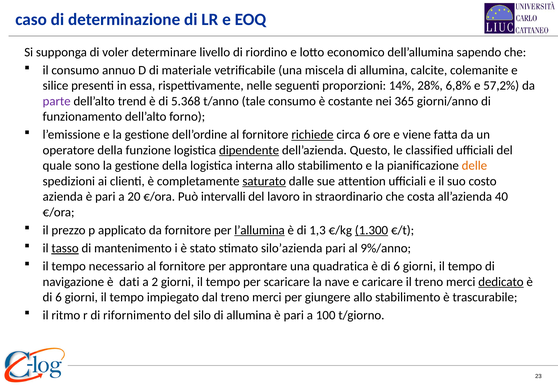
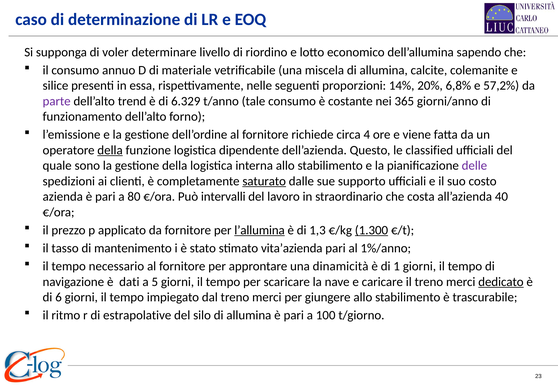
28%: 28% -> 20% (430, 86)
5.368: 5.368 -> 6.329 (186, 101)
richiede underline: present -> none (312, 134)
circa 6: 6 -> 4 (367, 134)
della underline: none -> present (110, 150)
dipendente underline: present -> none (249, 150)
delle colour: orange -> purple (474, 165)
attention: attention -> supporto (362, 181)
20: 20 -> 80 (134, 196)
tasso underline: present -> none (65, 248)
silo’azienda: silo’azienda -> vita’azienda (292, 248)
9%/anno: 9%/anno -> 1%/anno (386, 248)
quadratica: quadratica -> dinamicità (341, 266)
6: 6 -> 1 (397, 266)
2: 2 -> 5 (155, 281)
rifornimento: rifornimento -> estrapolative (137, 315)
